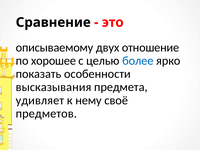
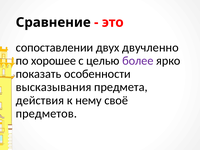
описываемому: описываемому -> сопоставлении (54, 47)
отношение: отношение -> двучленно (150, 47)
более colour: blue -> purple (138, 61)
удивляет: удивляет -> действия (40, 100)
